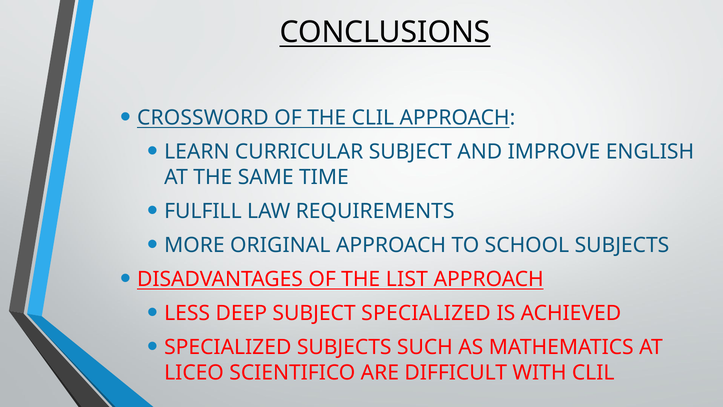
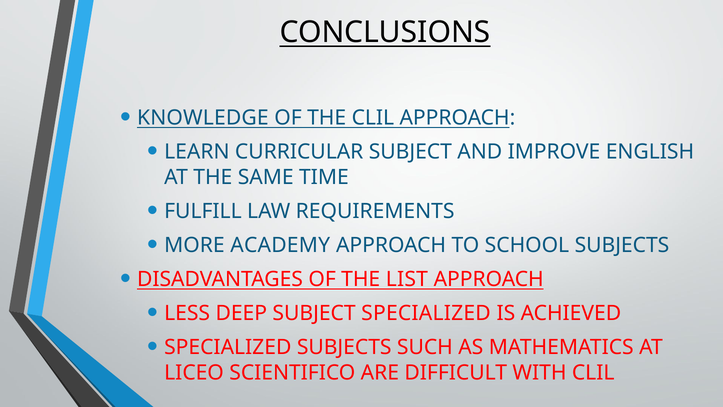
CROSSWORD: CROSSWORD -> KNOWLEDGE (203, 118)
ORIGINAL: ORIGINAL -> ACADEMY (280, 245)
